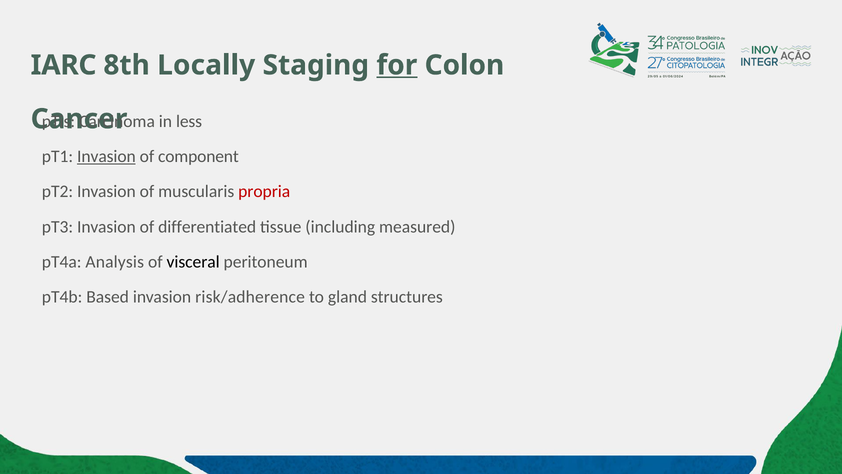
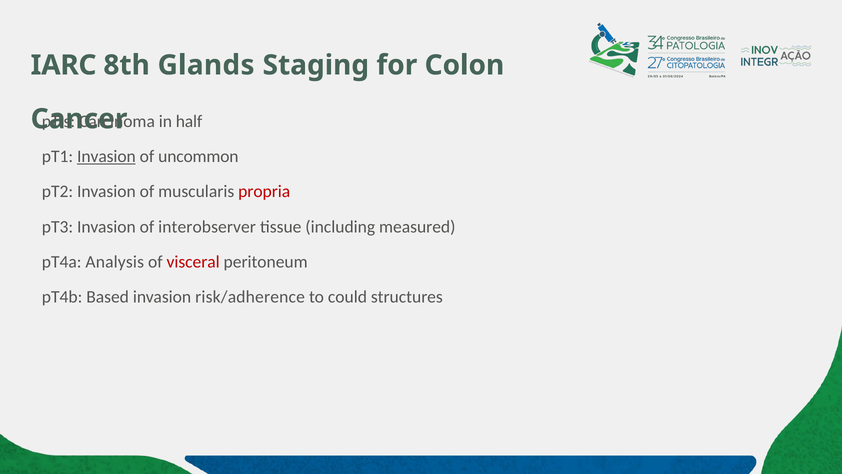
Locally: Locally -> Glands (206, 65)
for underline: present -> none (397, 65)
less: less -> half (189, 121)
component: component -> uncommon (198, 156)
differentiated: differentiated -> interobserver (207, 227)
visceral colour: black -> red (193, 262)
gland: gland -> could (347, 297)
